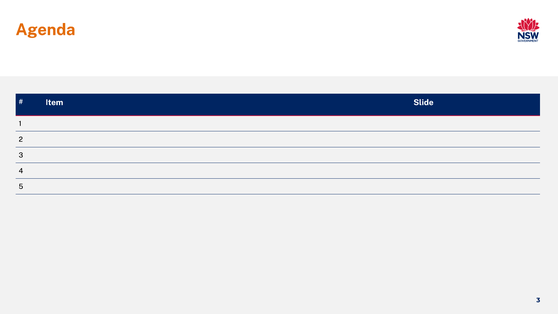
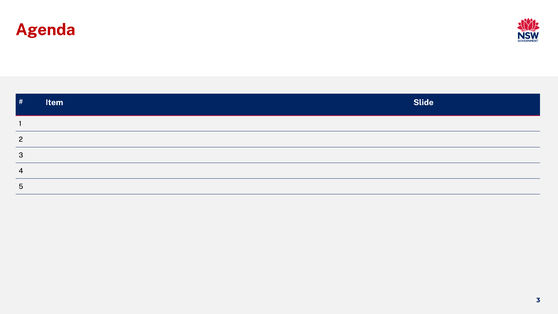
Agenda colour: orange -> red (45, 30)
